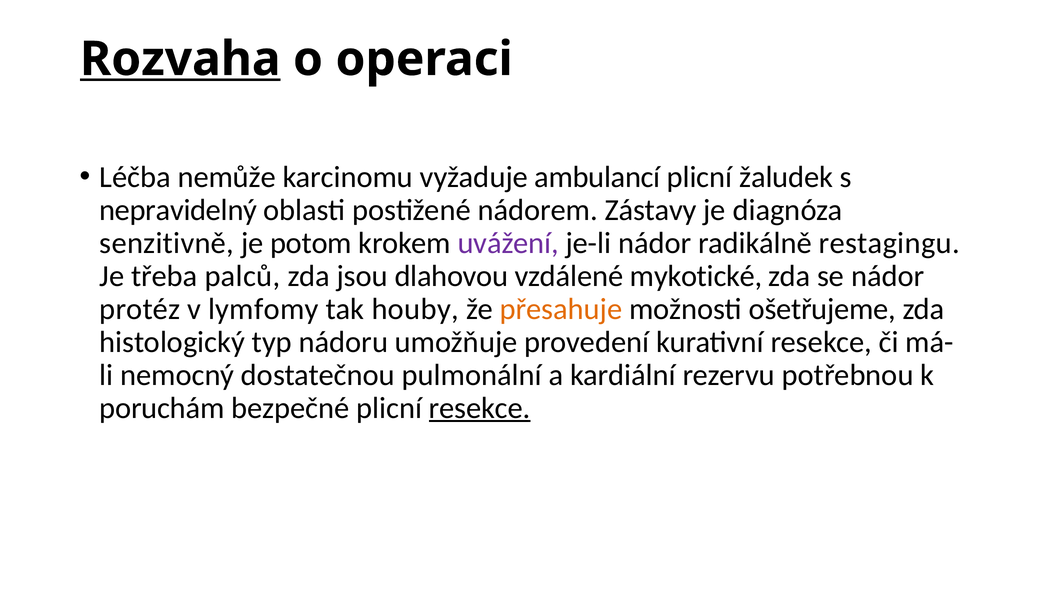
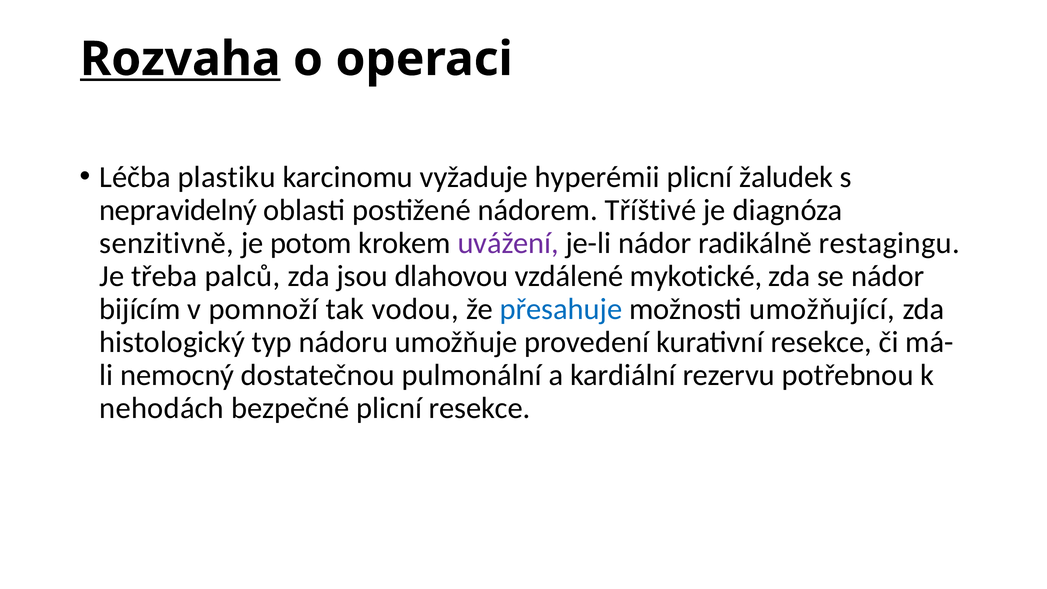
nemůže: nemůže -> plastiku (227, 177)
ambulancí: ambulancí -> hyperémii (597, 177)
Zástavy: Zástavy -> Tříštivé (650, 210)
protéz: protéz -> bijícím (140, 309)
lymfomy: lymfomy -> pomnoží (263, 309)
houby: houby -> vodou (415, 309)
přesahuje colour: orange -> blue (561, 309)
ošetřujeme: ošetřujeme -> umožňující (822, 309)
poruchám: poruchám -> nehodách (162, 408)
resekce underline: present -> none (480, 408)
